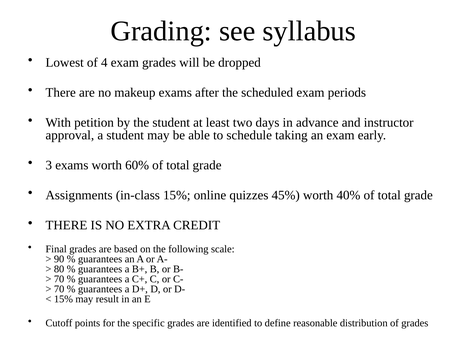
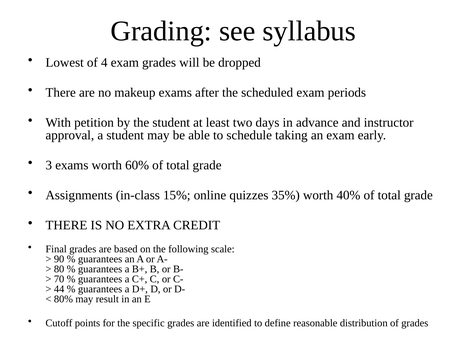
45%: 45% -> 35% (286, 195)
70: 70 -> 44 (59, 289)
15%: 15% -> 80% (63, 299)
